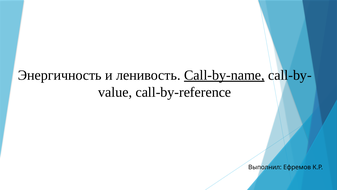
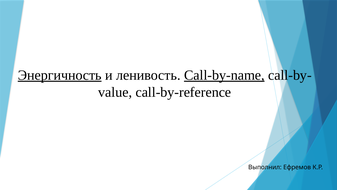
Энергичность underline: none -> present (60, 75)
